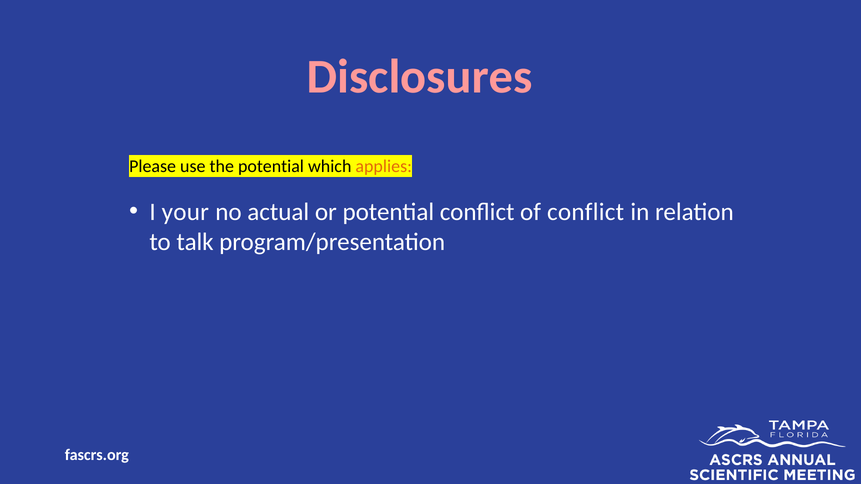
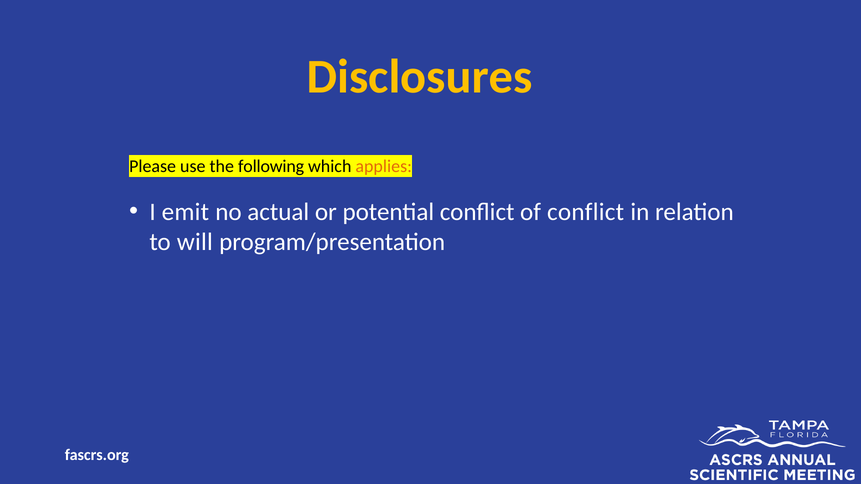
Disclosures colour: pink -> yellow (420, 77)
the potential: potential -> following (271, 166)
your: your -> emit (185, 212)
talk: talk -> will (195, 242)
